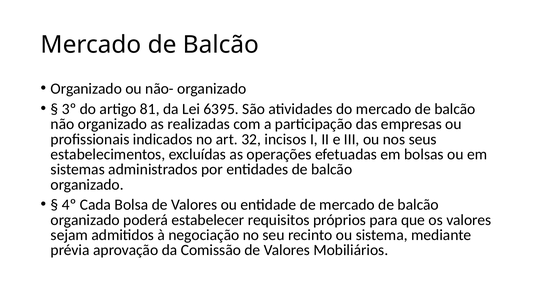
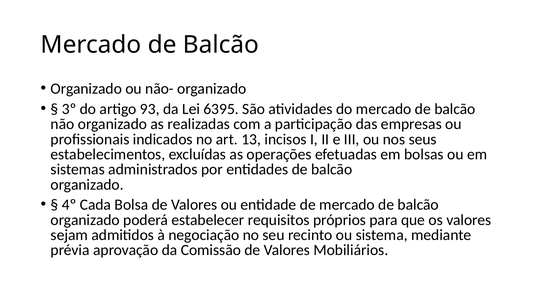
81: 81 -> 93 (150, 109)
32: 32 -> 13 (251, 139)
